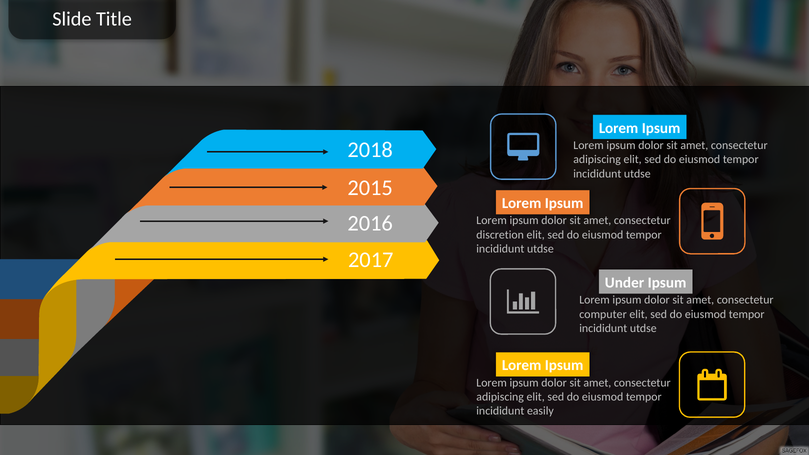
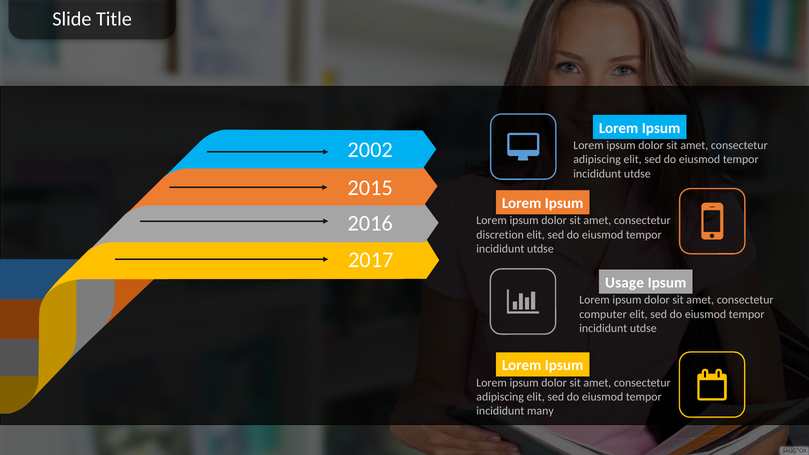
2018: 2018 -> 2002 (370, 150)
Under: Under -> Usage (625, 283)
easily: easily -> many (540, 411)
